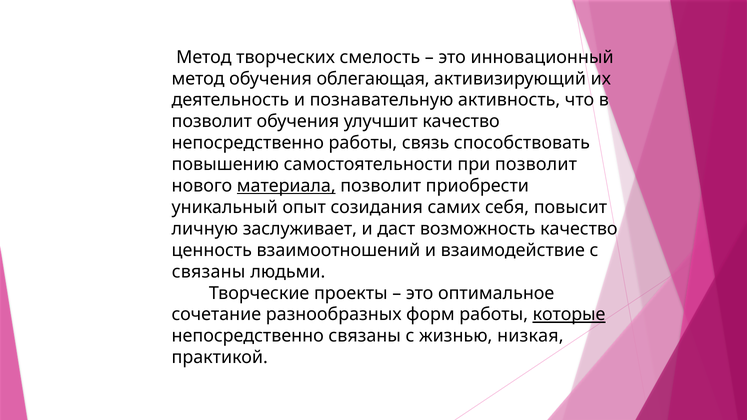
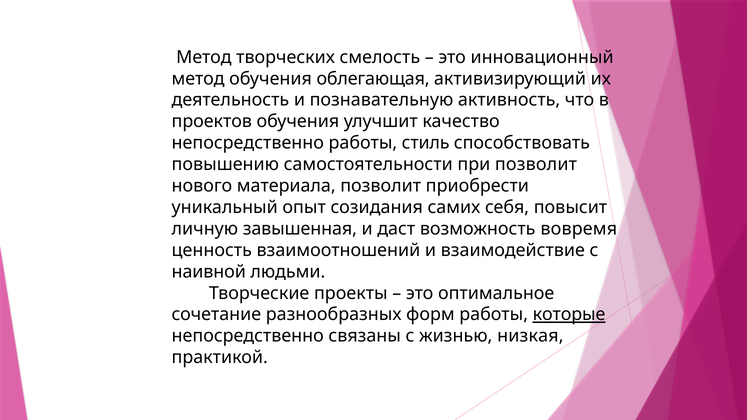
позволит: позволит -> проектов (212, 122)
связь: связь -> стиль (426, 143)
материала underline: present -> none (286, 186)
заслуживает: заслуживает -> завышенная (300, 229)
возможность качество: качество -> вовремя (579, 229)
связаны: связаны -> наивной (209, 272)
